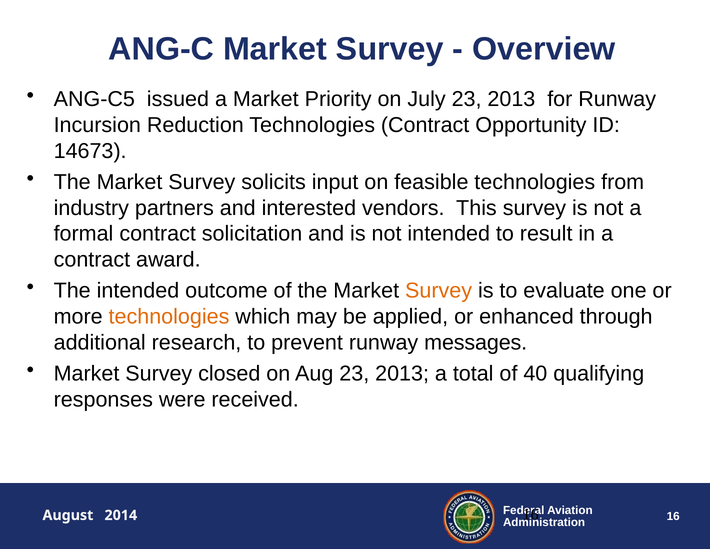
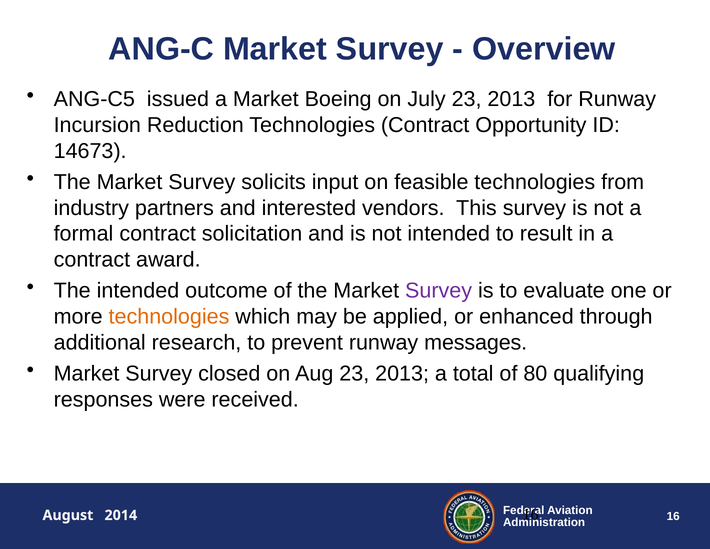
Priority: Priority -> Boeing (338, 99)
Survey colour: orange -> purple (439, 291)
40: 40 -> 80 (535, 374)
